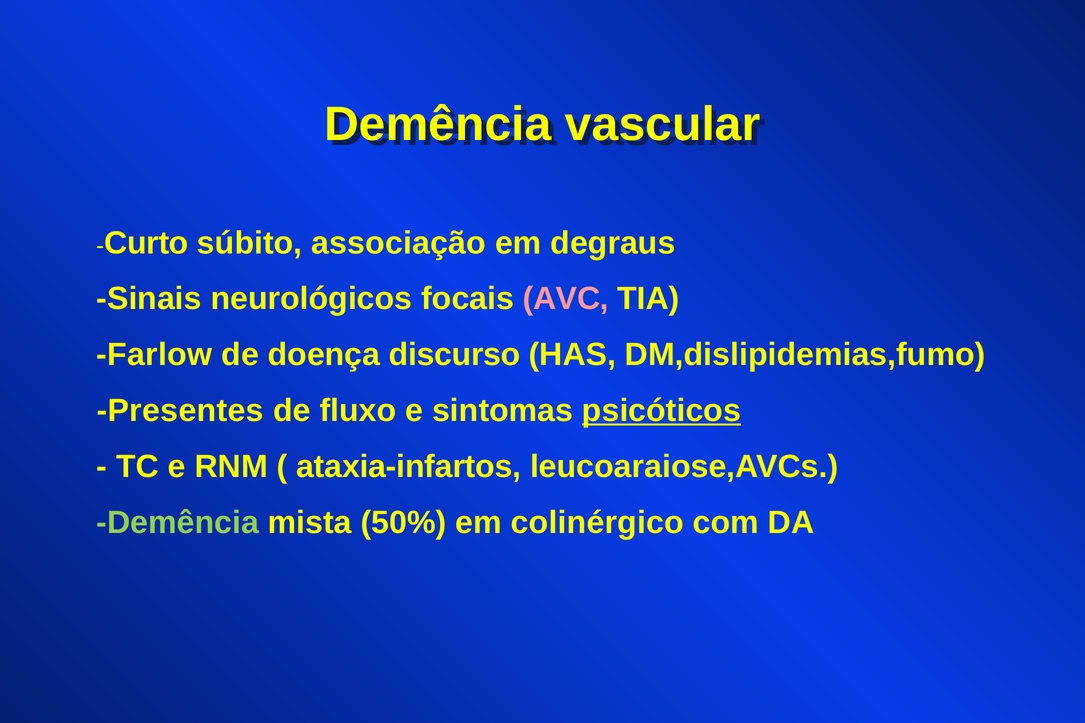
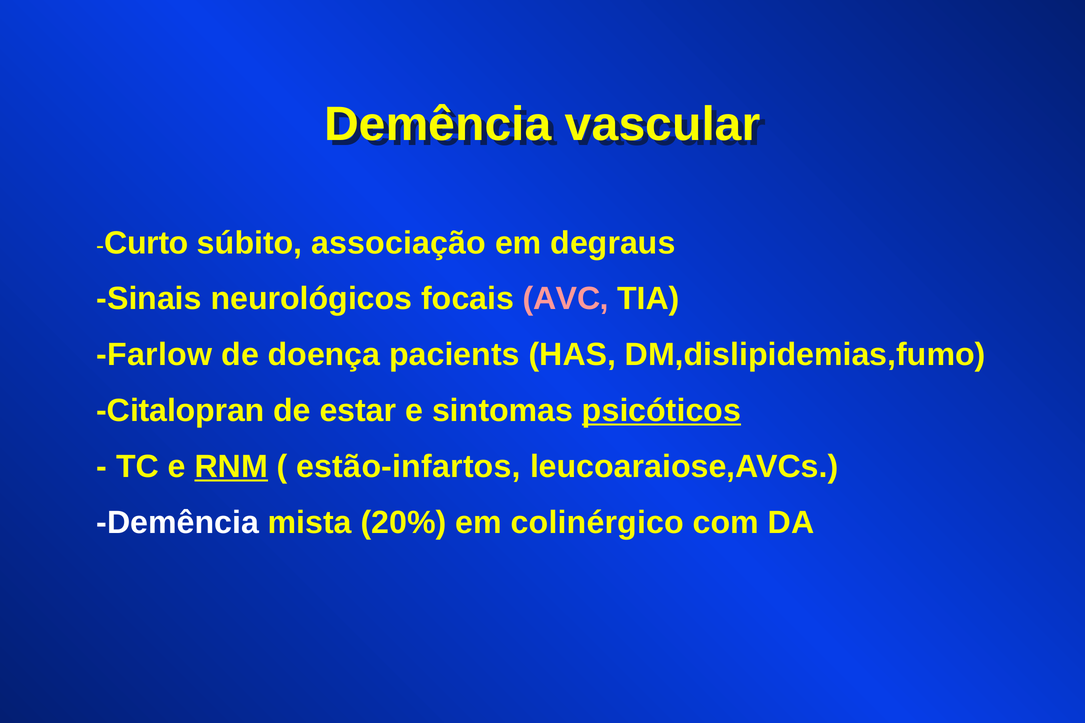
discurso: discurso -> pacients (454, 355)
Presentes: Presentes -> Citalopran (180, 411)
fluxo: fluxo -> estar (358, 411)
RNM underline: none -> present (231, 467)
ataxia-infartos: ataxia-infartos -> estão-infartos (409, 467)
Demência colour: light green -> white (178, 523)
50%: 50% -> 20% (404, 523)
